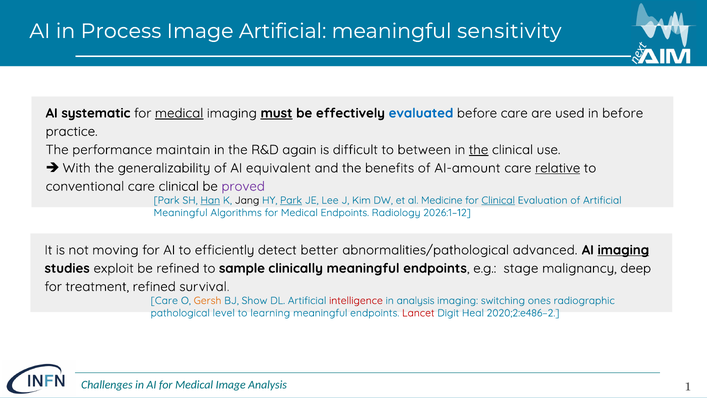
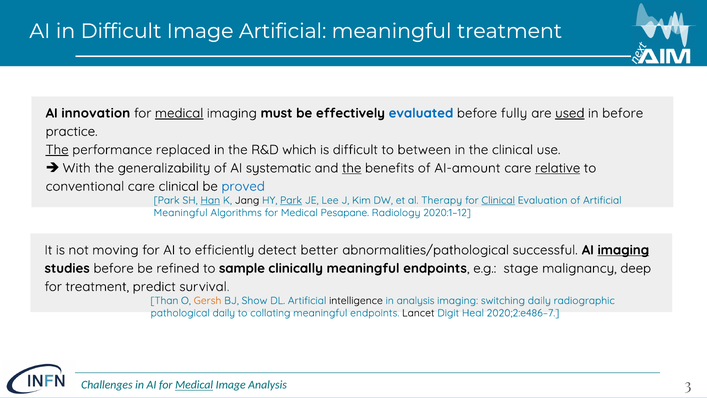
in Process: Process -> Difficult (121, 31)
meaningful sensitivity: sensitivity -> treatment (509, 31)
systematic: systematic -> innovation (96, 113)
must underline: present -> none (277, 113)
before care: care -> fully (514, 113)
used underline: none -> present (570, 113)
The underline: none -> present (57, 150)
maintain: maintain -> replaced (183, 150)
again: again -> which (299, 150)
the underline: present -> none (479, 150)
equivalent: equivalent -> systematic (278, 168)
the underline: none -> present (352, 168)
proved colour: purple -> blue (243, 186)
Medicine: Medicine -> Therapy (442, 200)
Medical Endpoints: Endpoints -> Pesapane (345, 213)
2026:1–12: 2026:1–12 -> 2020:1–12 (447, 213)
advanced: advanced -> successful (545, 250)
studies exploit: exploit -> before (114, 268)
treatment refined: refined -> predict (154, 286)
Care: Care -> Than (164, 300)
intelligence colour: red -> black (356, 300)
switching ones: ones -> daily (539, 300)
pathological level: level -> daily (224, 313)
learning: learning -> collating (270, 313)
Lancet colour: red -> black (418, 313)
2020;2:e486–2: 2020;2:e486–2 -> 2020;2:e486–7 (523, 313)
Medical underline: none -> present (194, 385)
1: 1 -> 3 (688, 385)
